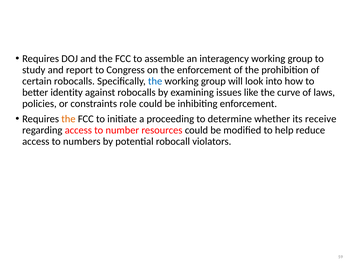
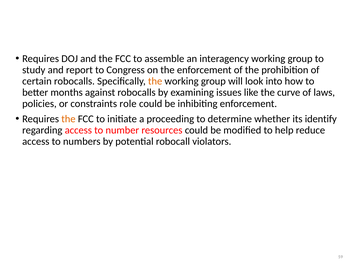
the colour: blue -> orange (155, 81)
identity: identity -> months (67, 92)
receive: receive -> identify (321, 119)
